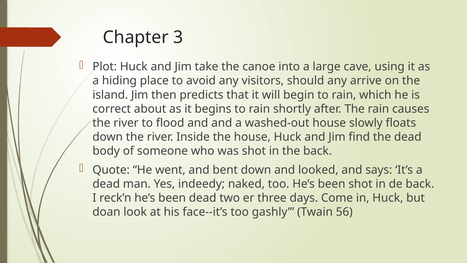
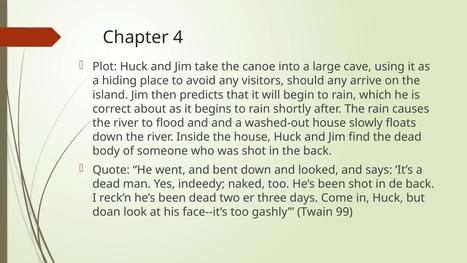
3: 3 -> 4 (178, 37)
56: 56 -> 99 (344, 212)
